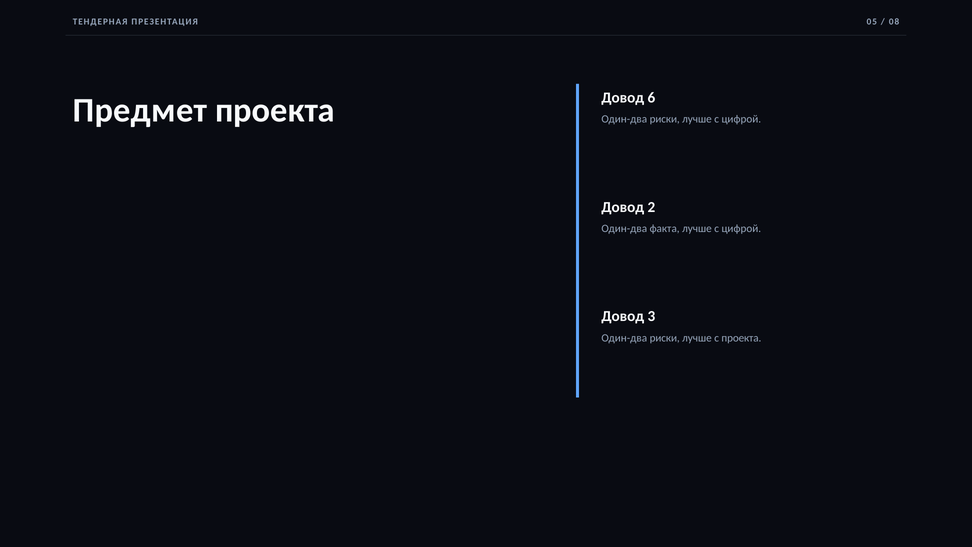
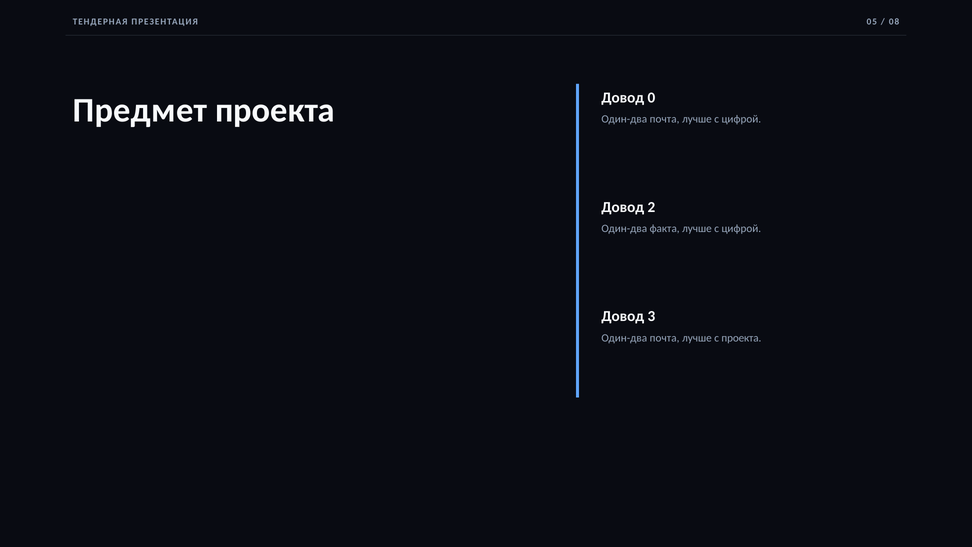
6: 6 -> 0 (651, 98)
риски: риски -> почта (665, 119)
риски: риски -> почта (665, 338)
